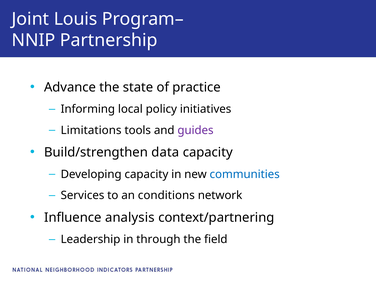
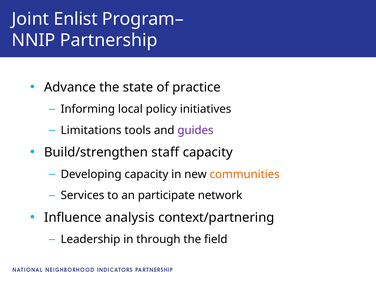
Louis: Louis -> Enlist (76, 19)
data: data -> staff (165, 152)
communities colour: blue -> orange (245, 174)
conditions: conditions -> participate (166, 195)
